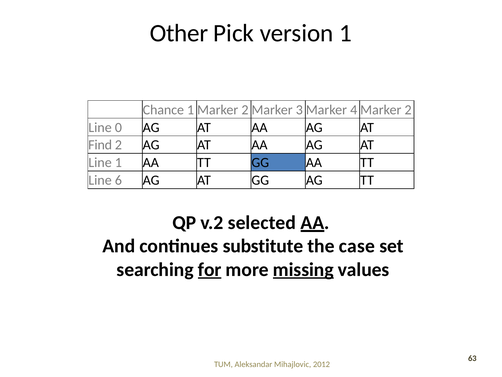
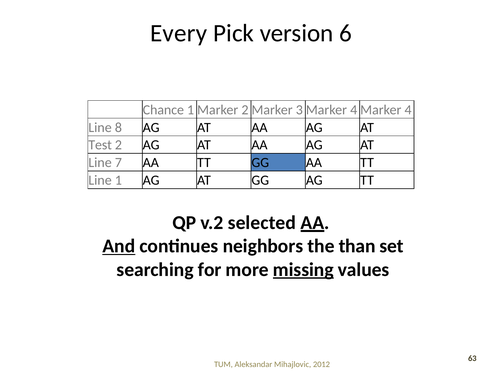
Other: Other -> Every (179, 33)
version 1: 1 -> 6 (346, 33)
2: 2 -> 4 (408, 110)
0: 0 -> 8 (118, 127)
Find: Find -> Test (100, 145)
Line 1: 1 -> 7 (118, 162)
6: 6 -> 1 (118, 180)
And underline: none -> present (119, 246)
substitute: substitute -> neighbors (263, 246)
case: case -> than (357, 246)
for underline: present -> none (210, 269)
